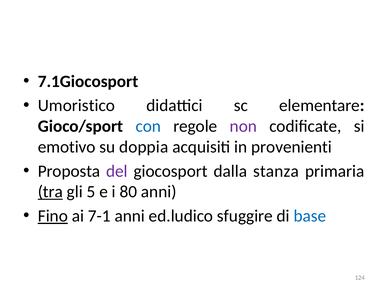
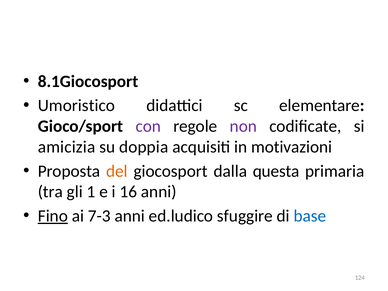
7.1Giocosport: 7.1Giocosport -> 8.1Giocosport (88, 81)
con colour: blue -> purple (148, 126)
emotivo: emotivo -> amicizia (67, 147)
provenienti: provenienti -> motivazioni (292, 147)
del colour: purple -> orange (117, 171)
stanza: stanza -> questa (276, 171)
tra underline: present -> none (50, 192)
5: 5 -> 1 (91, 192)
80: 80 -> 16 (128, 192)
7-1: 7-1 -> 7-3 (99, 216)
